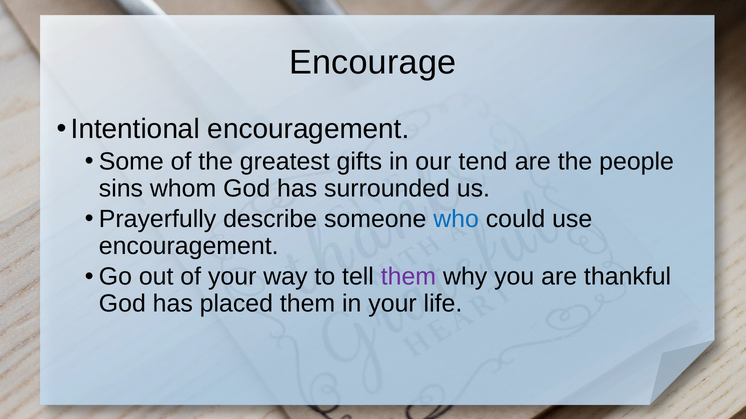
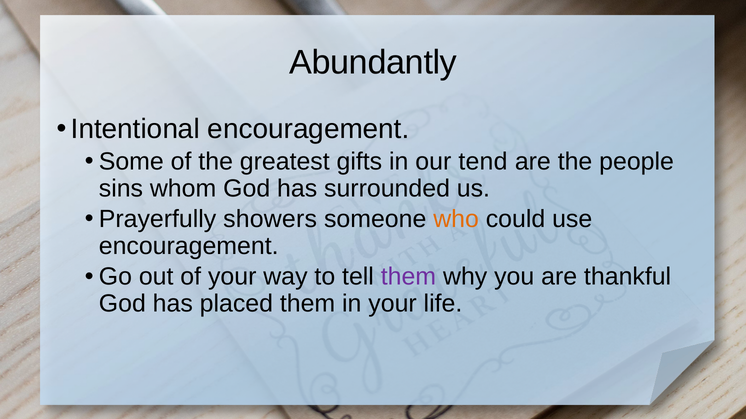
Encourage: Encourage -> Abundantly (373, 63)
describe: describe -> showers (270, 220)
who colour: blue -> orange (456, 220)
